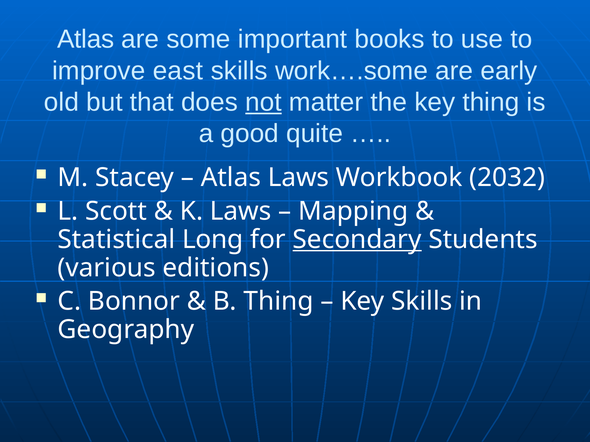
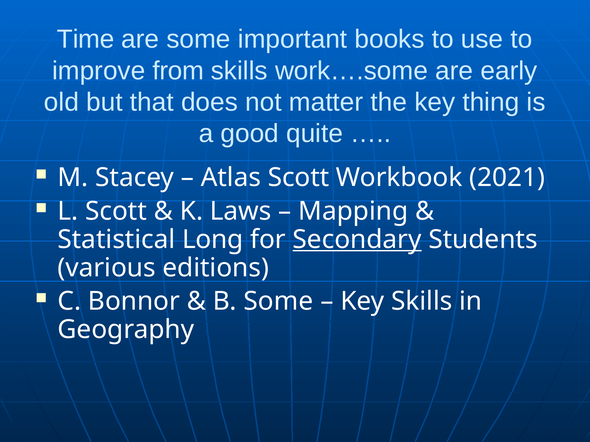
Atlas: Atlas -> Time (86, 39)
east: east -> from (178, 71)
not underline: present -> none (263, 102)
Atlas Laws: Laws -> Scott (298, 178)
2032: 2032 -> 2021 (507, 178)
B Thing: Thing -> Some (278, 302)
